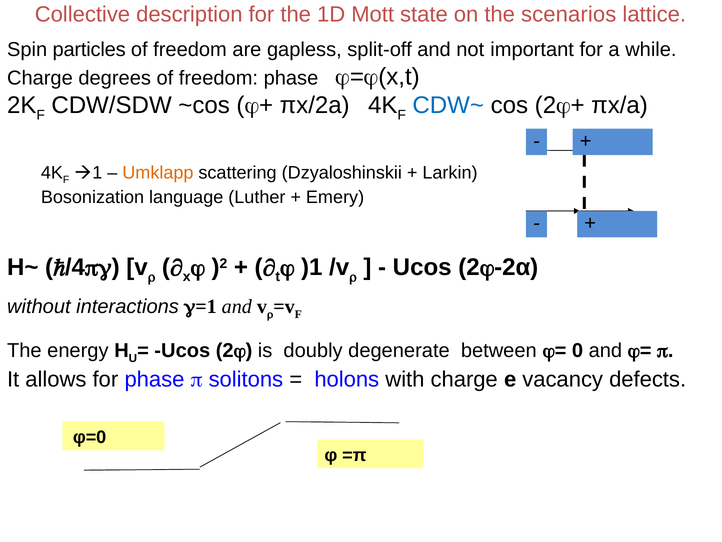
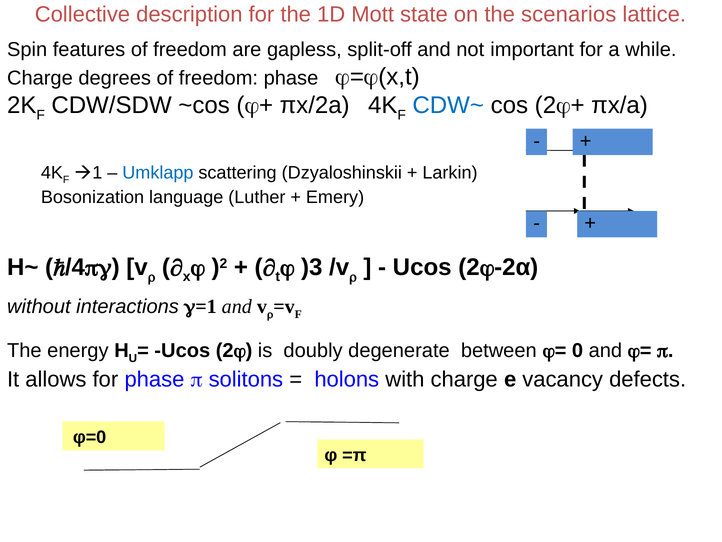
particles: particles -> features (89, 50)
Umklapp colour: orange -> blue (158, 173)
)1: )1 -> )3 (312, 267)
